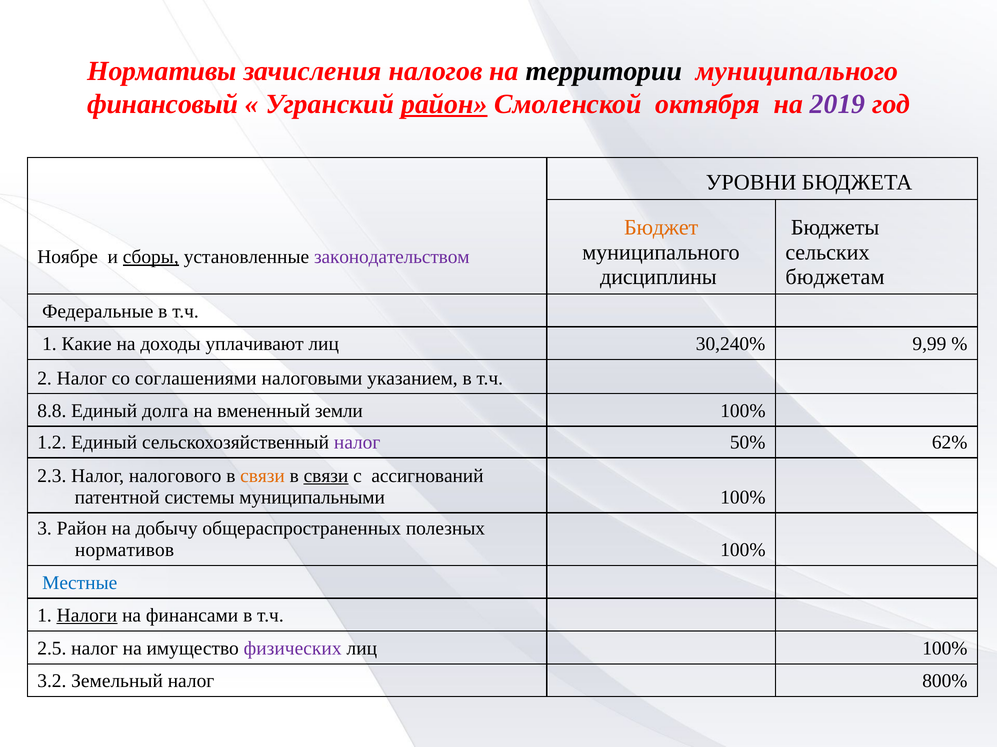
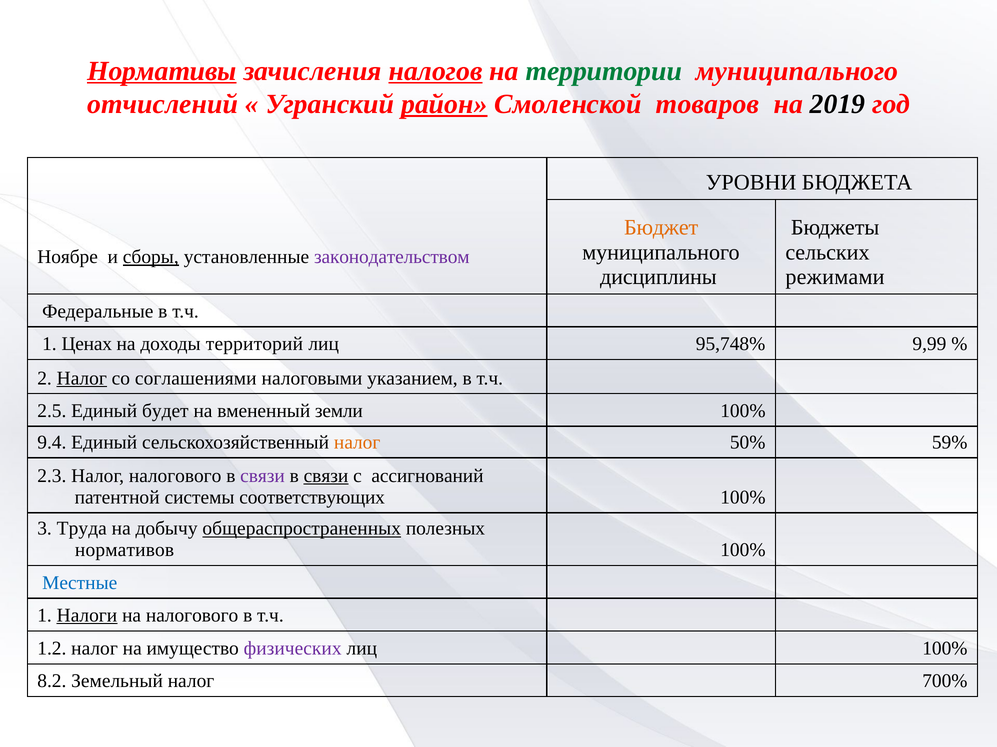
Нормативы underline: none -> present (162, 71)
налогов underline: none -> present (436, 71)
территории colour: black -> green (604, 71)
финансовый: финансовый -> отчислений (163, 104)
октября: октября -> товаров (707, 104)
2019 colour: purple -> black (838, 104)
бюджетам: бюджетам -> режимами (835, 277)
Какие: Какие -> Ценах (87, 344)
уплачивают: уплачивают -> территорий (254, 344)
30,240%: 30,240% -> 95,748% (731, 344)
Налог underline: none -> present (82, 379)
8.8: 8.8 -> 2.5 (52, 411)
долга: долга -> будет (165, 411)
1.2: 1.2 -> 9.4 (52, 443)
налог colour: purple -> orange (357, 443)
62%: 62% -> 59% (950, 443)
связи colour: orange -> purple (263, 476)
муниципальными: муниципальными -> соответствующих (312, 498)
3 Район: Район -> Труда (82, 529)
общераспространенных underline: none -> present (302, 529)
на финансами: финансами -> налогового (192, 616)
2.5: 2.5 -> 1.2 (52, 649)
3.2: 3.2 -> 8.2 (52, 682)
800%: 800% -> 700% (945, 682)
